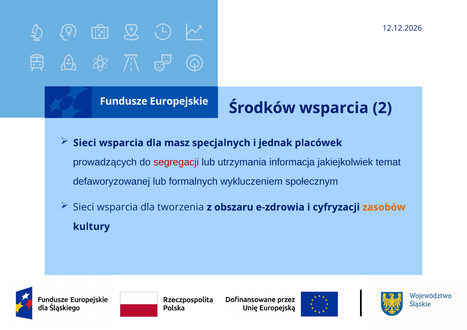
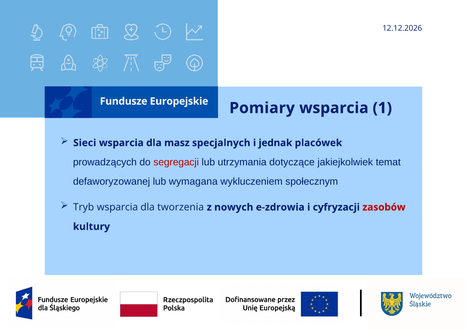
Środków: Środków -> Pomiary (262, 108)
2: 2 -> 1 (382, 108)
informacja: informacja -> dotyczące (292, 162)
formalnych: formalnych -> wymagana (193, 182)
Sieci: Sieci -> Tryb (84, 207)
obszaru: obszaru -> nowych (234, 207)
zasobów colour: orange -> red (384, 207)
